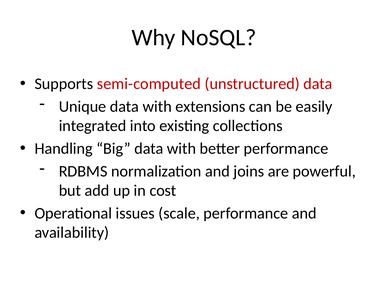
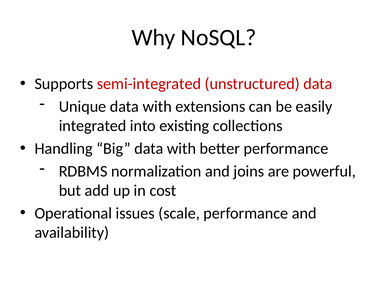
semi-computed: semi-computed -> semi-integrated (149, 84)
